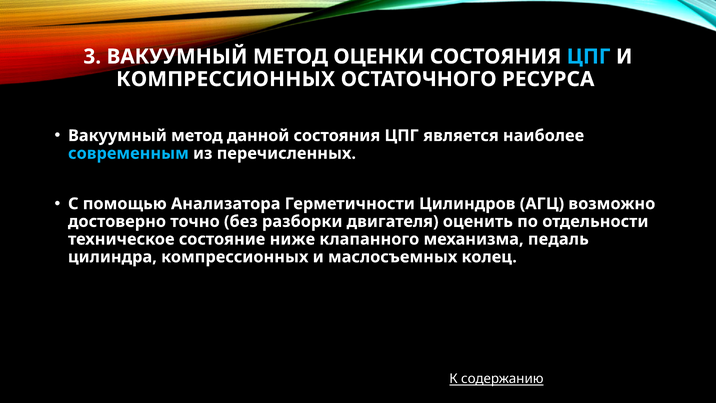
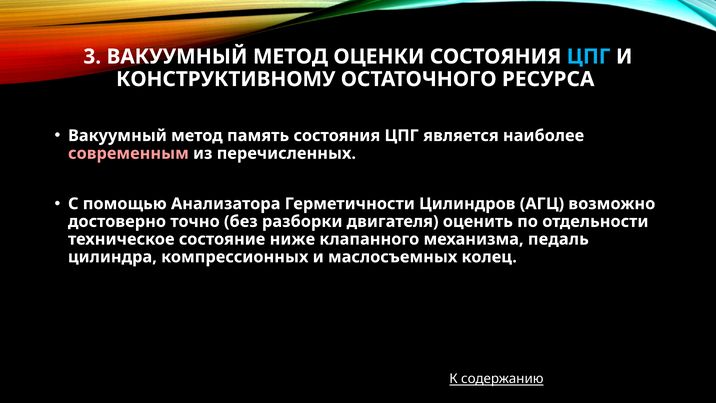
КОМПРЕССИОННЫХ: КОМПРЕССИОННЫХ -> КОНСТРУКТИВНОМУ (226, 79)
данной: данной -> память (258, 136)
современным colour: light blue -> pink (128, 153)
